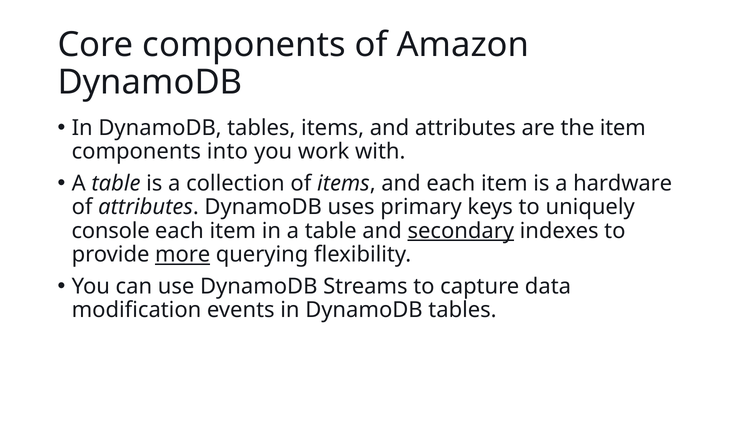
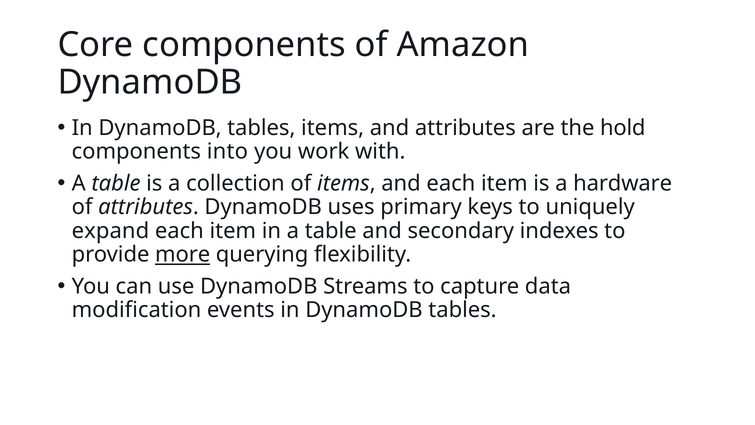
the item: item -> hold (623, 128)
console: console -> expand (110, 231)
secondary underline: present -> none (461, 231)
